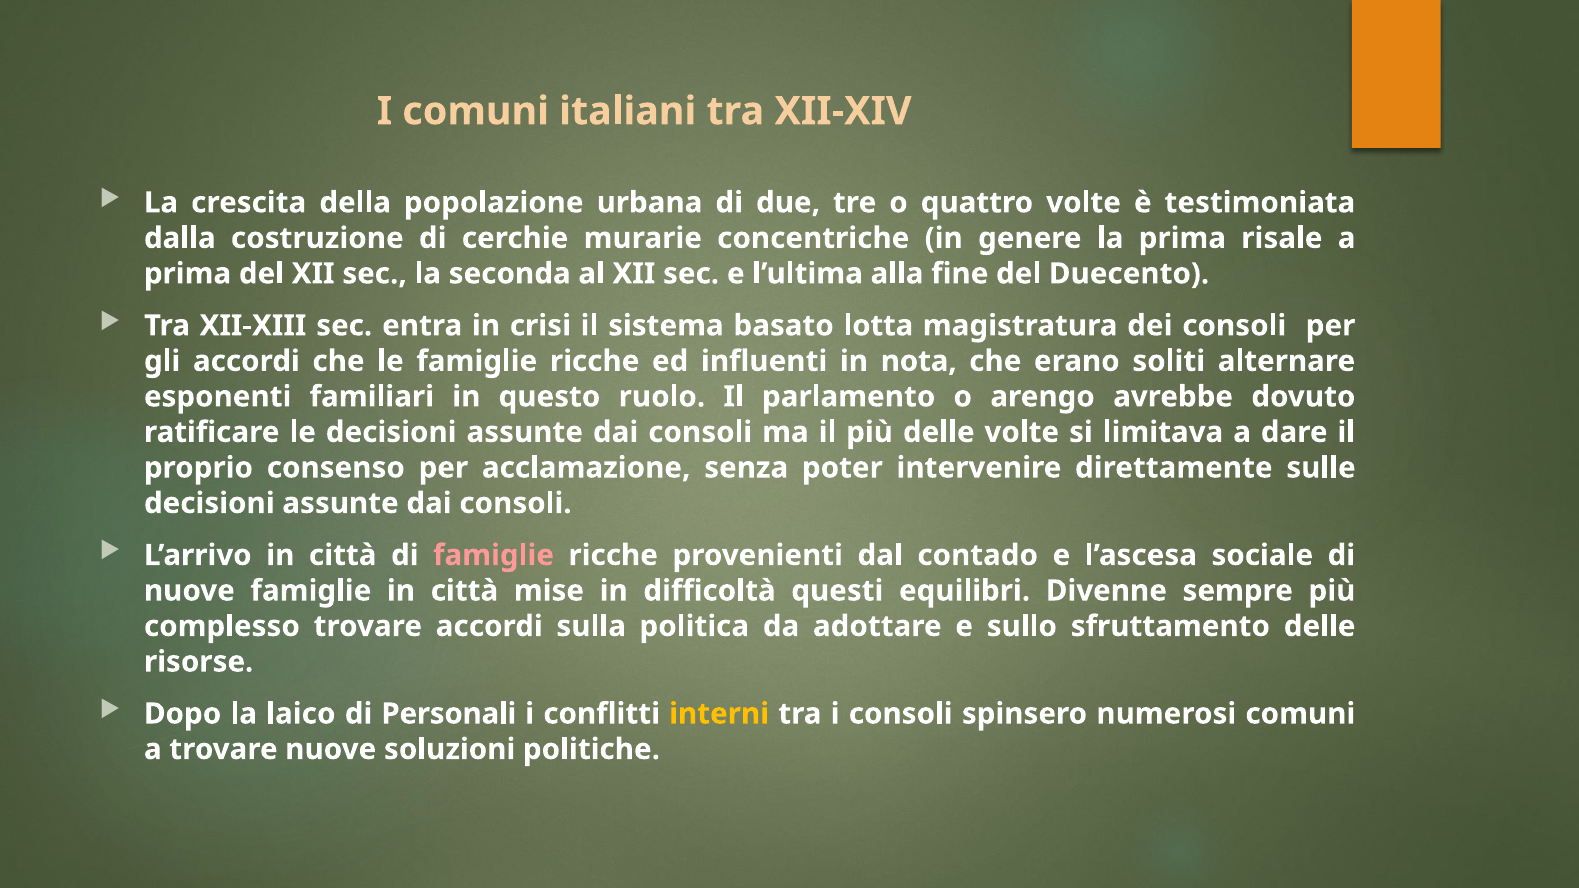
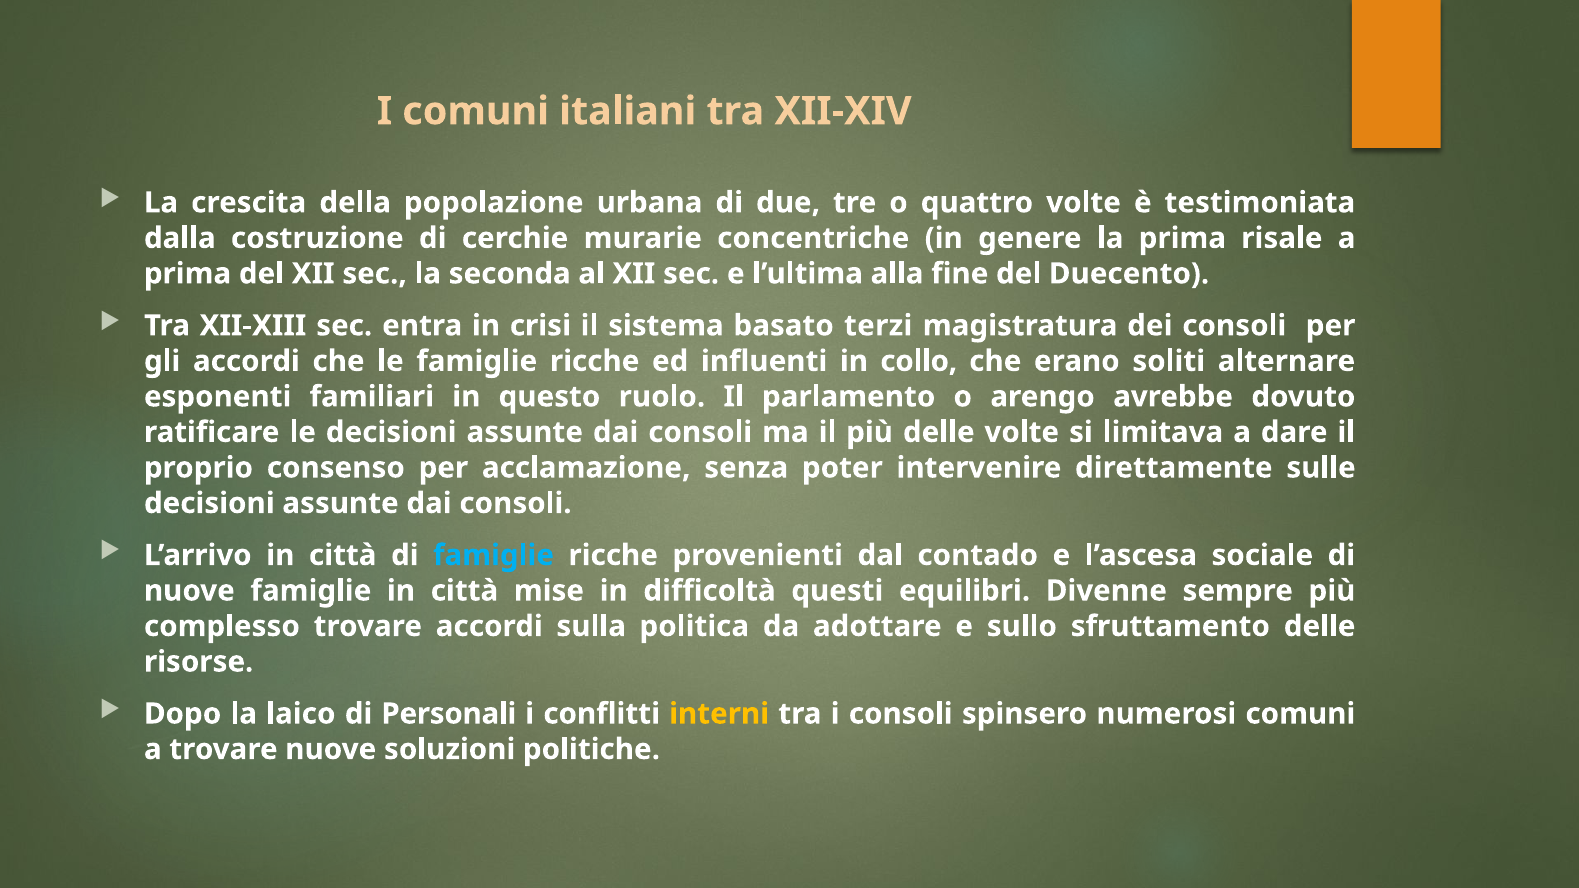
lotta: lotta -> terzi (878, 326)
nota: nota -> collo (919, 361)
famiglie colour: pink -> light blue (494, 555)
